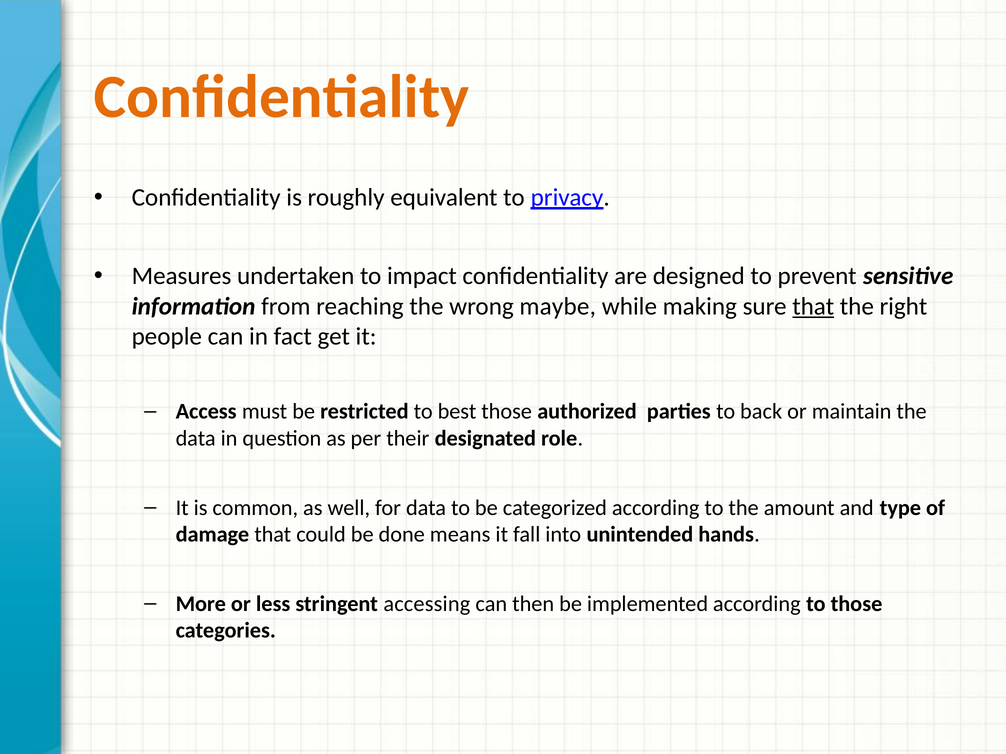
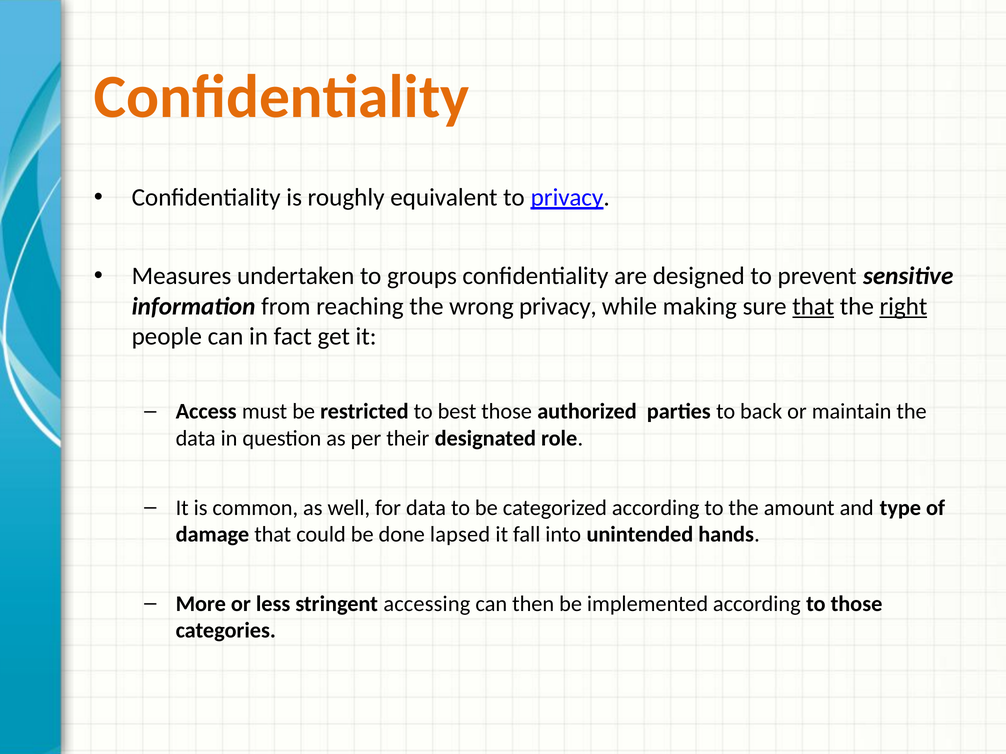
impact: impact -> groups (422, 276)
wrong maybe: maybe -> privacy (558, 306)
right underline: none -> present (903, 306)
means: means -> lapsed (460, 535)
